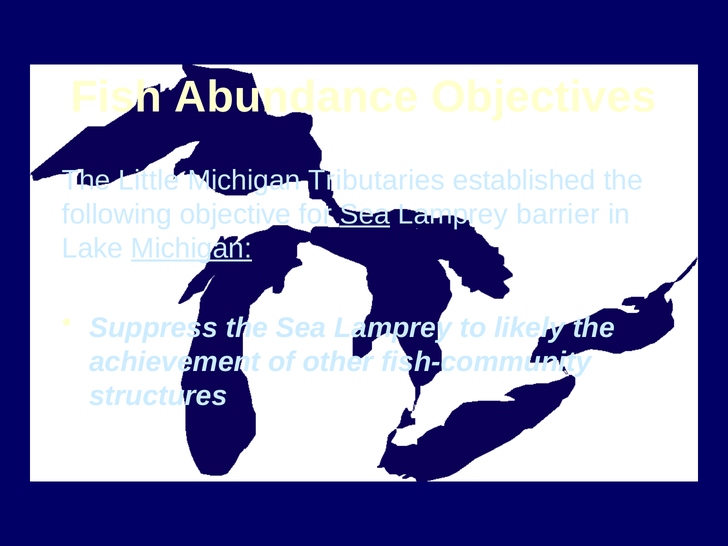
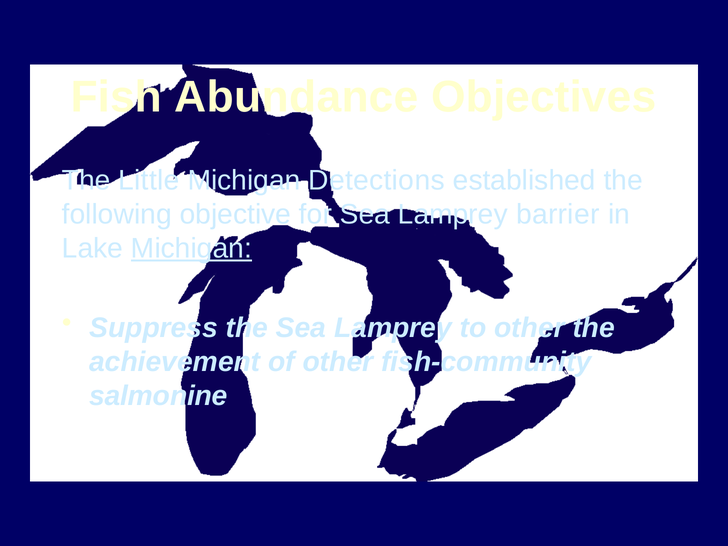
Tributaries: Tributaries -> Detections (377, 180)
Sea underline: present -> none (365, 214)
to likely: likely -> other (529, 328)
structures: structures -> salmonine (158, 396)
